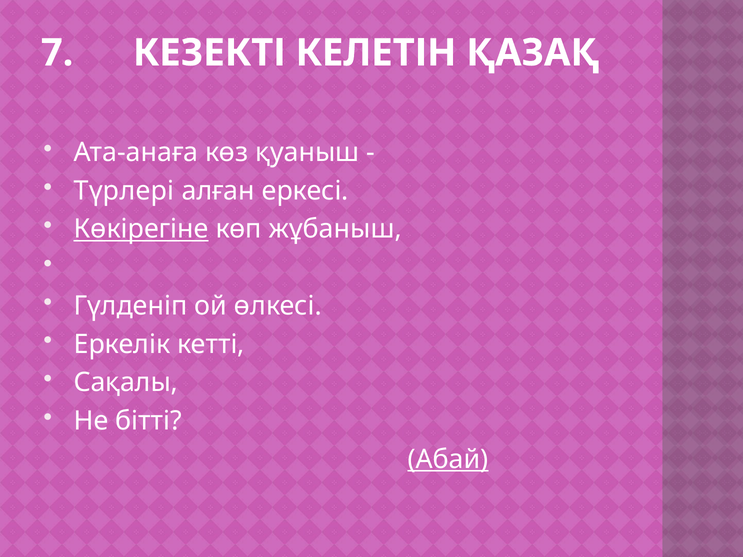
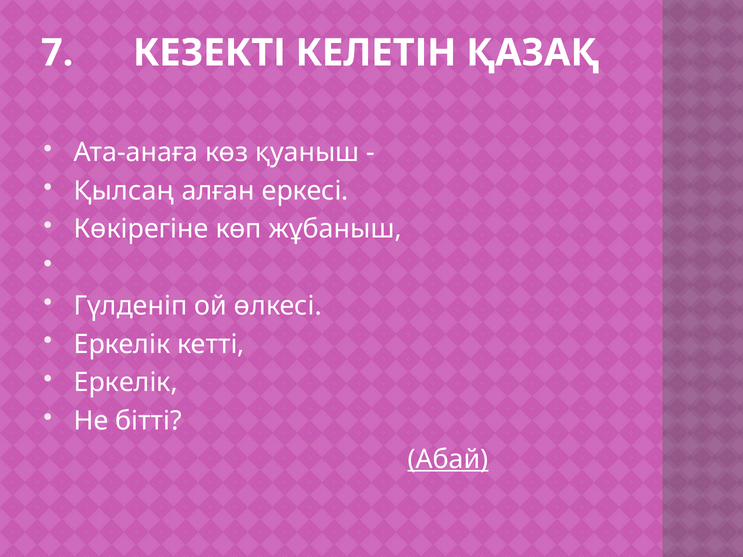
Түрлері: Түрлері -> Қылсаң (124, 191)
Көкірегіне underline: present -> none (141, 229)
Сақалы: Сақалы -> Еркелік (126, 383)
